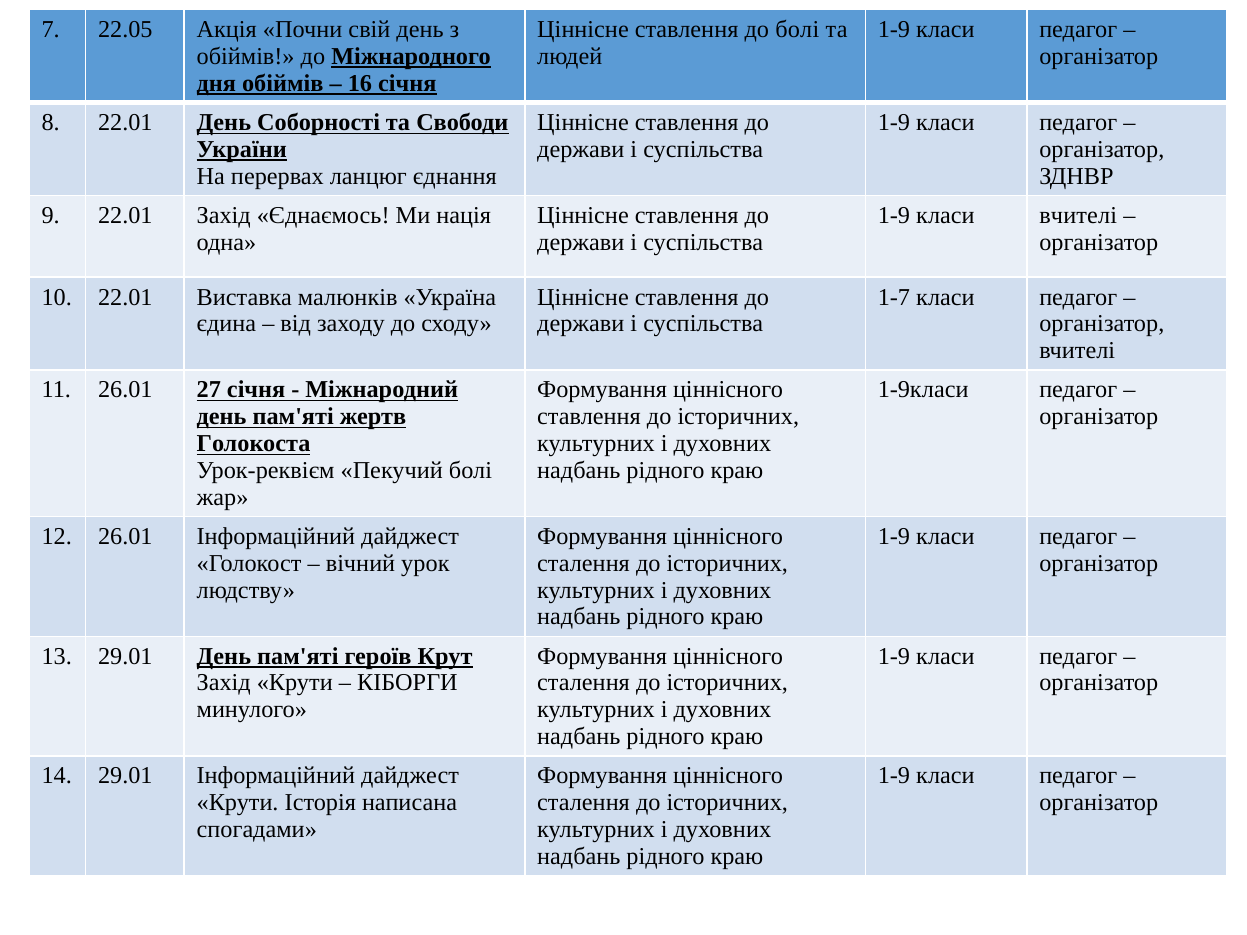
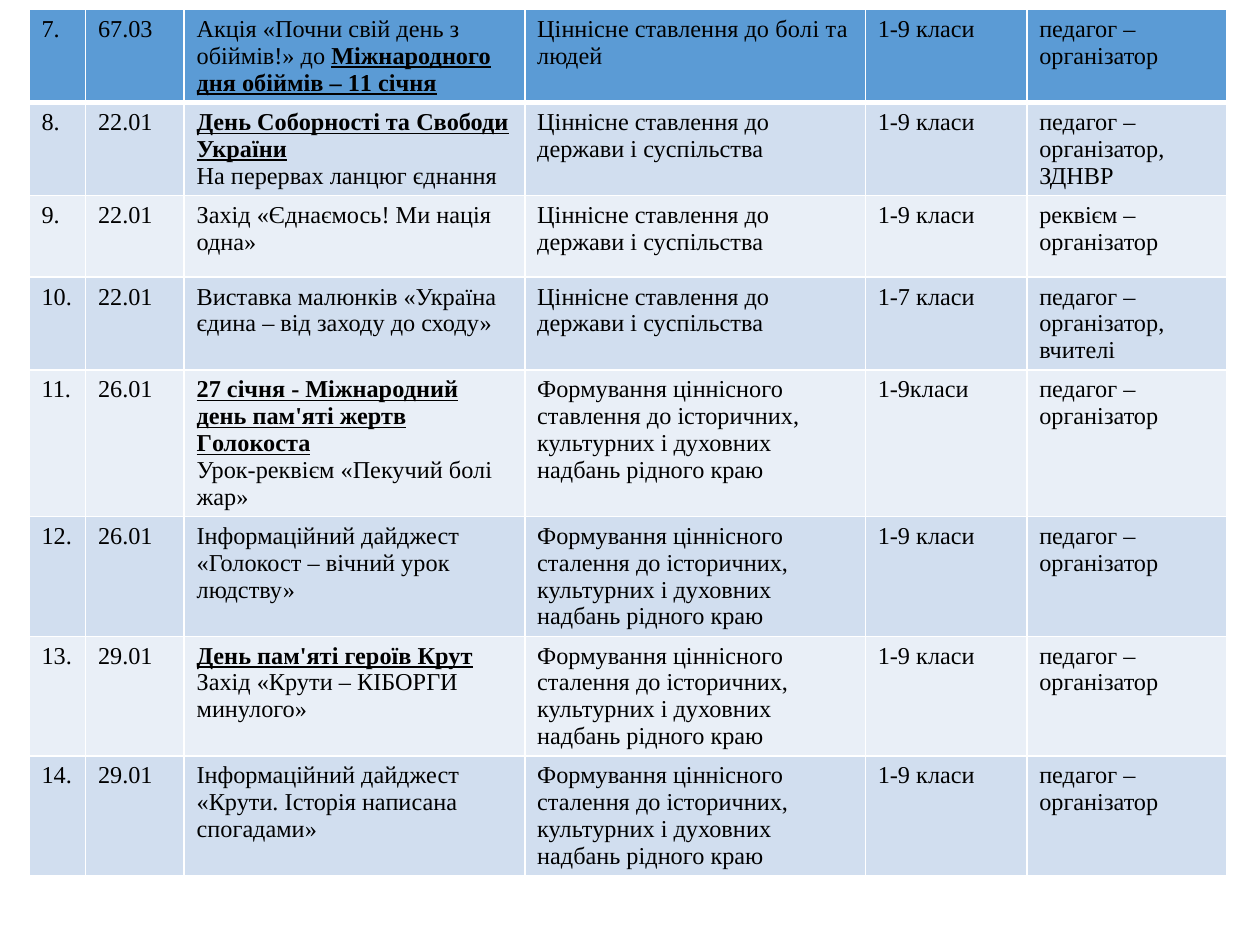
22.05: 22.05 -> 67.03 (125, 30)
16: 16 -> 11 (360, 83)
класи вчителі: вчителі -> реквієм (1078, 215)
